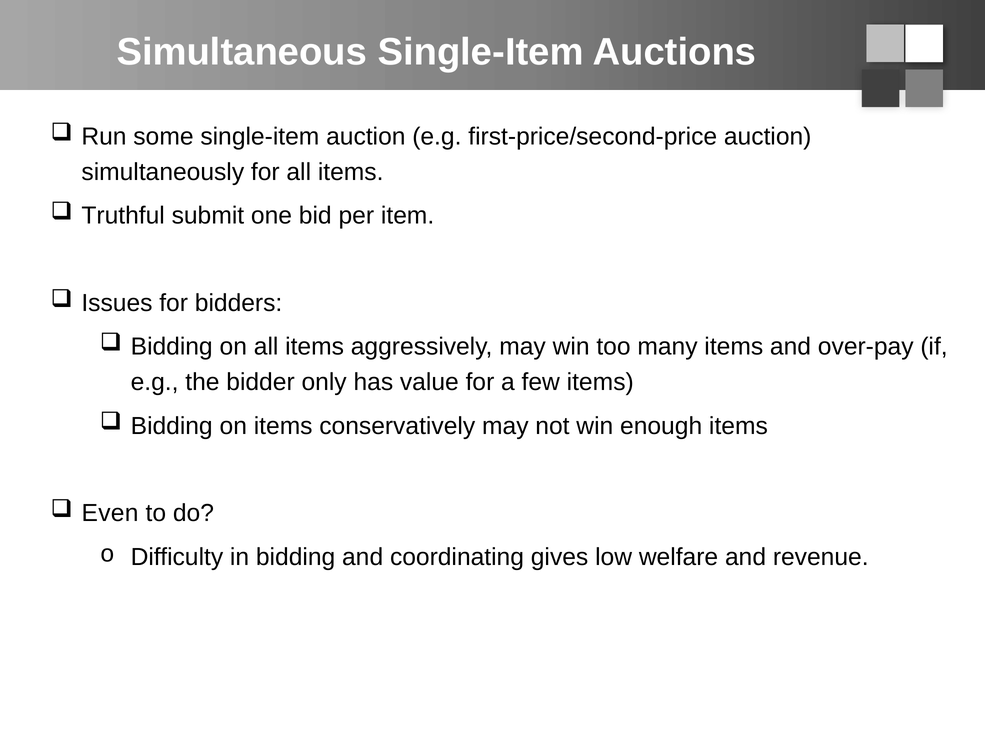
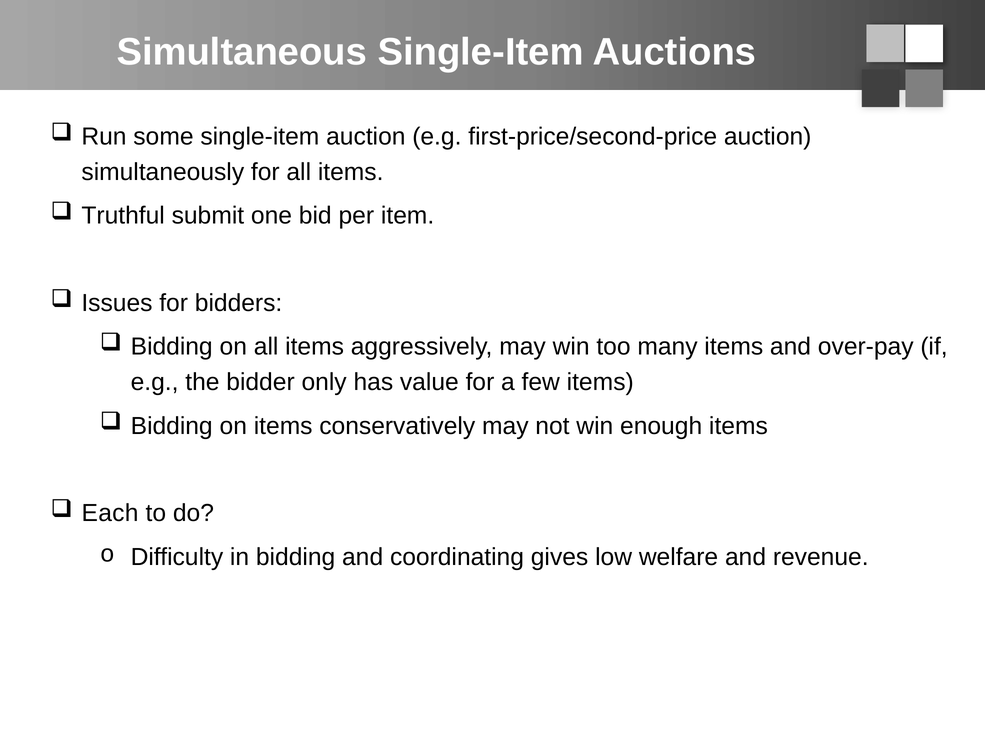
Even: Even -> Each (110, 513)
